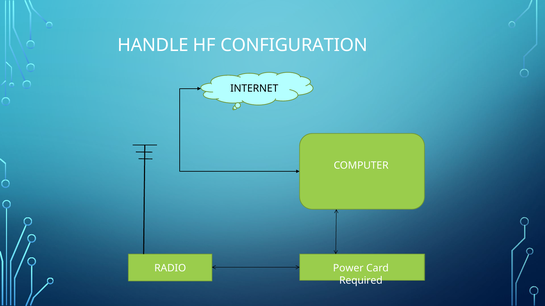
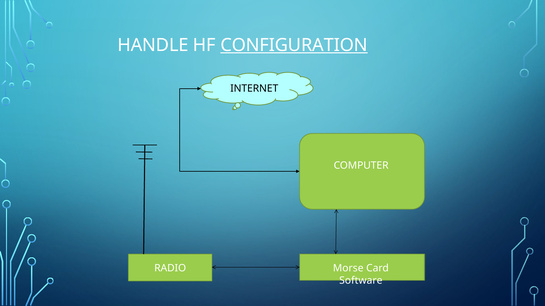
CONFIGURATION underline: none -> present (294, 45)
Power: Power -> Morse (348, 269)
Required: Required -> Software (361, 281)
